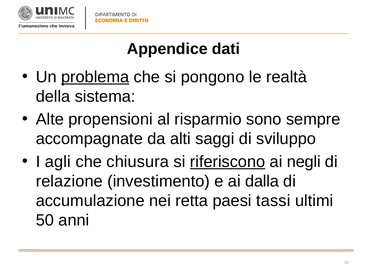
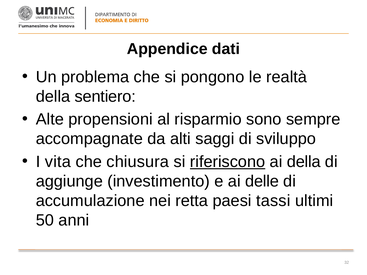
problema underline: present -> none (95, 77)
sistema: sistema -> sentiero (105, 97)
agli: agli -> vita (58, 162)
ai negli: negli -> della (304, 162)
relazione: relazione -> aggiunge (69, 181)
dalla: dalla -> delle (262, 181)
